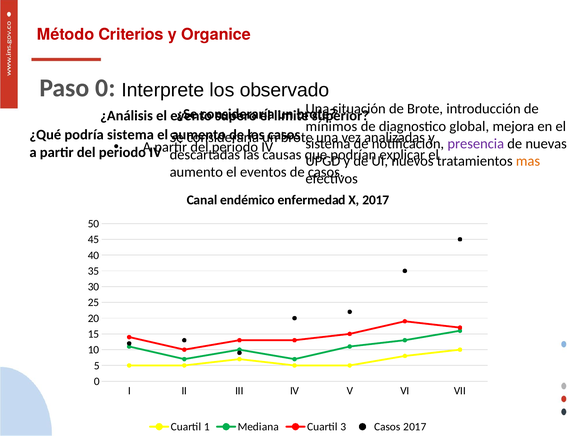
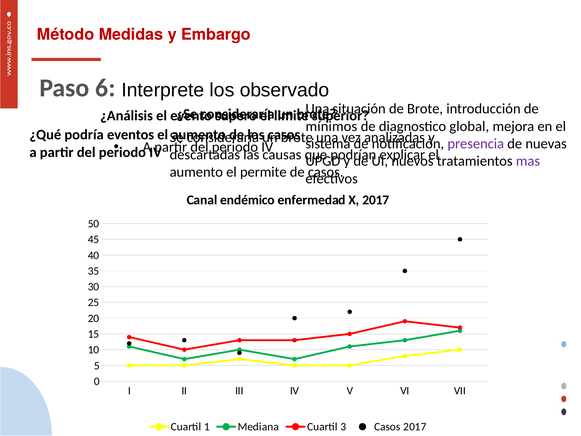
Criterios: Criterios -> Medidas (131, 34)
Organice: Organice -> Embargo (216, 34)
Paso 0: 0 -> 6 (105, 88)
podría sistema: sistema -> eventos (131, 135)
mas colour: orange -> purple (528, 161)
eventos: eventos -> permite (263, 172)
